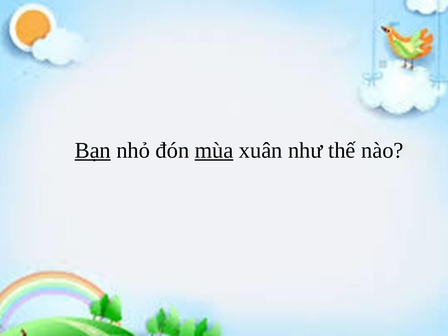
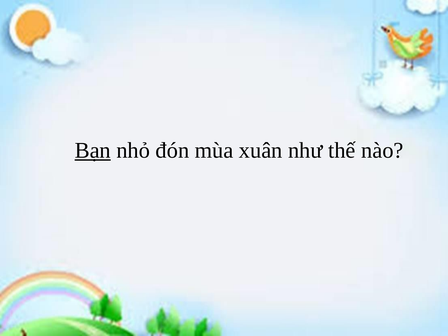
mùa underline: present -> none (214, 150)
